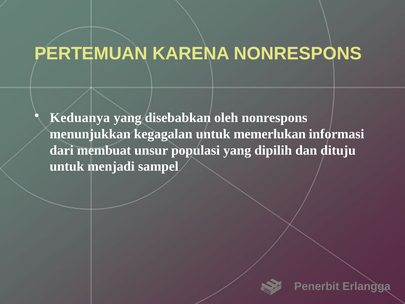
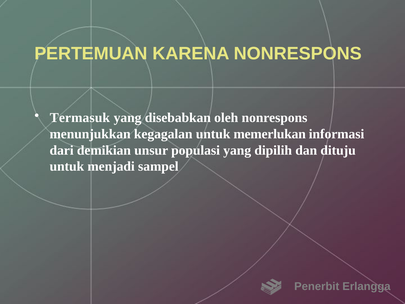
Keduanya: Keduanya -> Termasuk (80, 118)
membuat: membuat -> demikian (104, 150)
